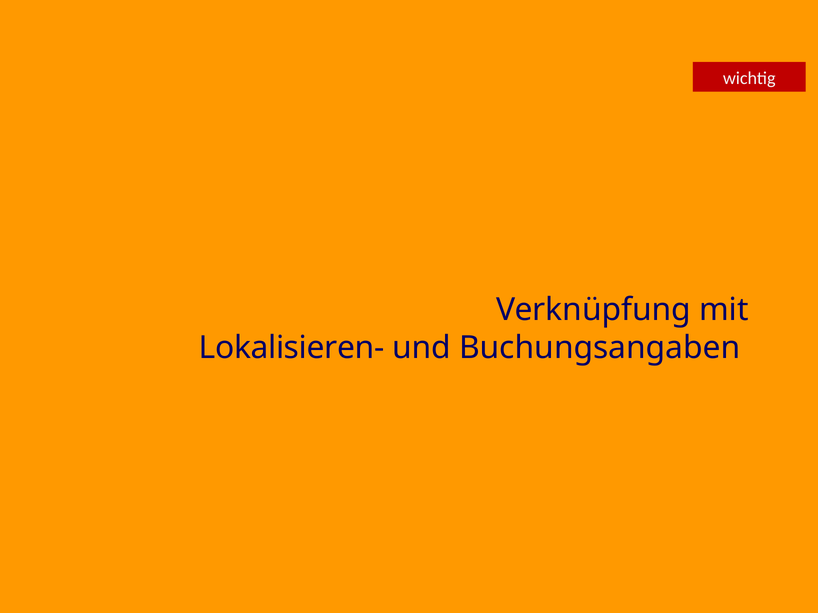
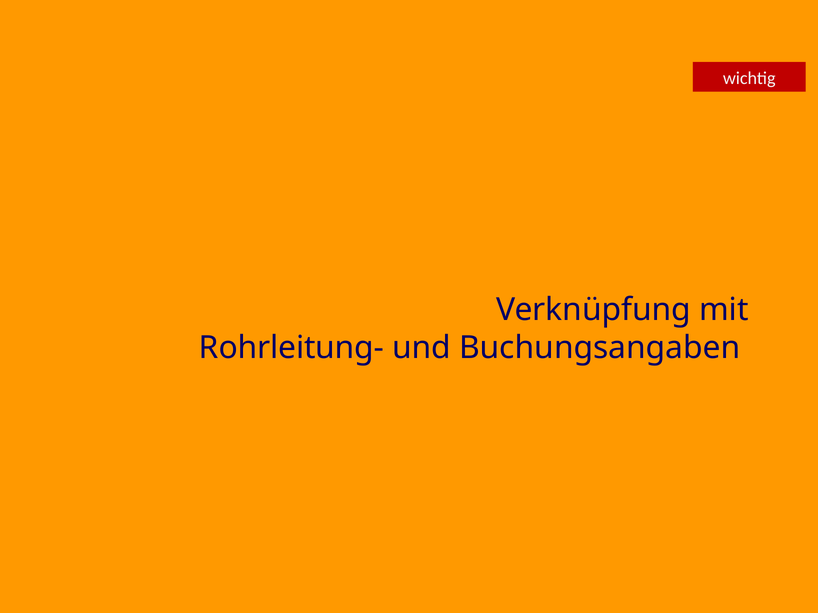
Lokalisieren-: Lokalisieren- -> Rohrleitung- (292, 348)
